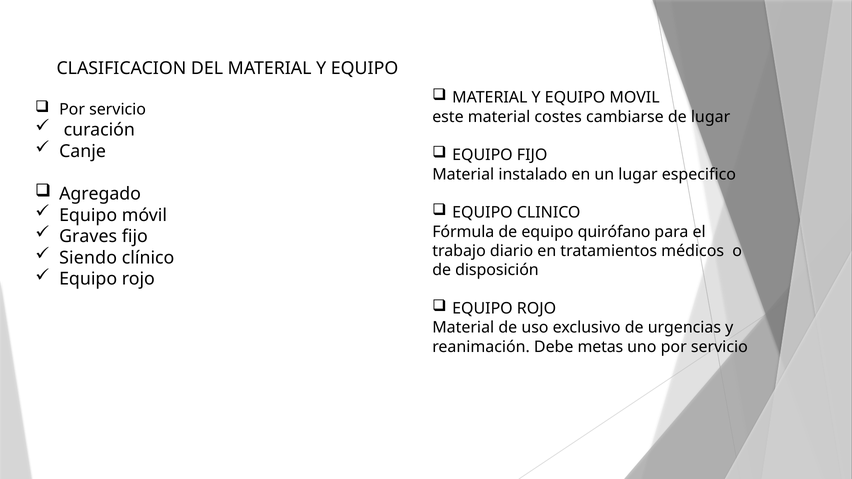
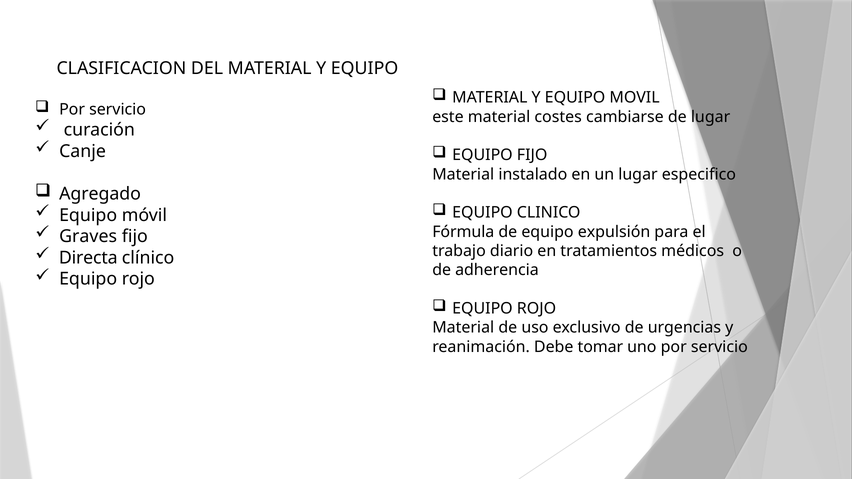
quirófano: quirófano -> expulsión (614, 232)
Siendo: Siendo -> Directa (88, 258)
disposición: disposición -> adherencia (497, 270)
metas: metas -> tomar (600, 347)
